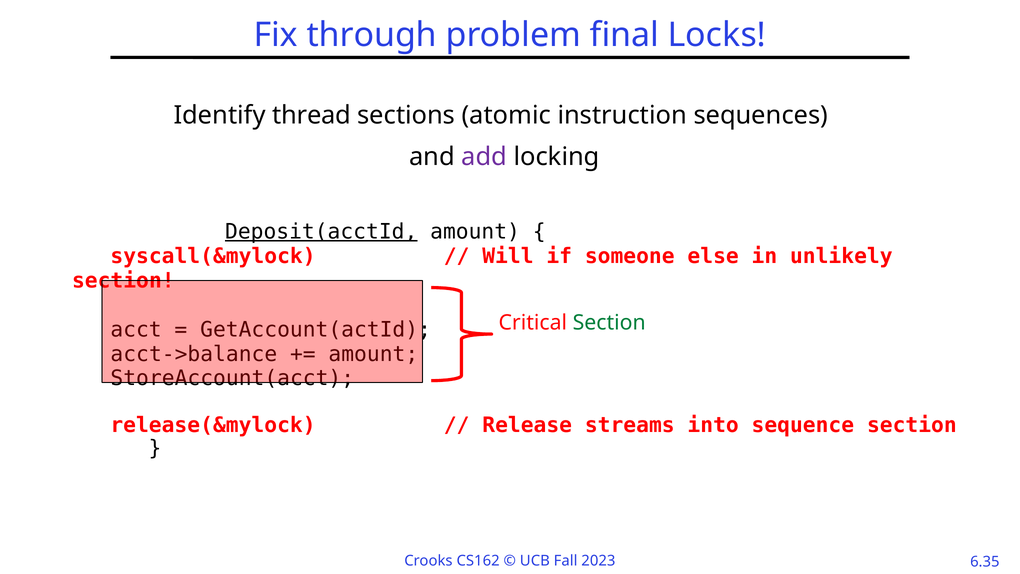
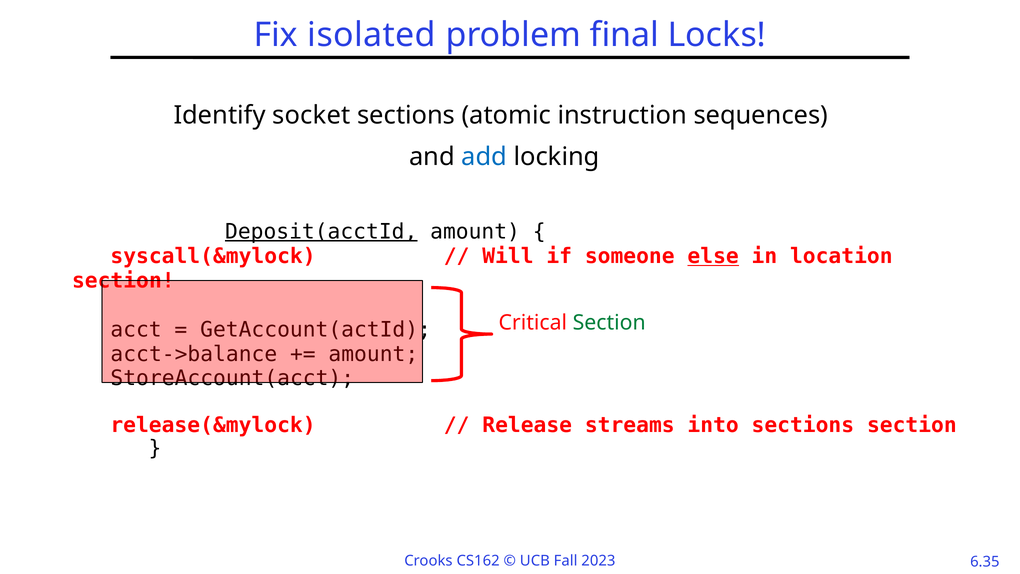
through: through -> isolated (372, 35)
thread: thread -> socket (311, 115)
add colour: purple -> blue (484, 157)
else underline: none -> present (713, 256)
unlikely: unlikely -> location (841, 256)
into sequence: sequence -> sections (803, 425)
